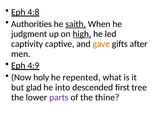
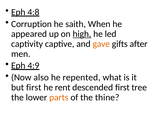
Authorities: Authorities -> Corruption (32, 24)
saith underline: present -> none (76, 24)
judgment: judgment -> appeared (29, 34)
holy: holy -> also (41, 78)
but glad: glad -> first (34, 88)
into: into -> rent (63, 88)
parts colour: purple -> orange (59, 98)
